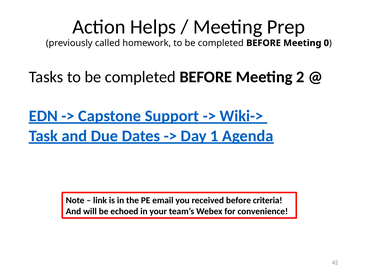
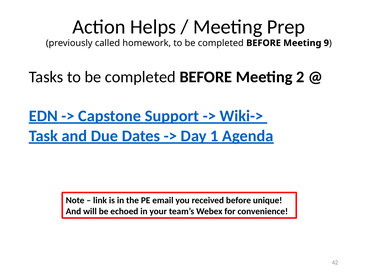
0: 0 -> 9 (326, 43)
criteria: criteria -> unique (268, 201)
